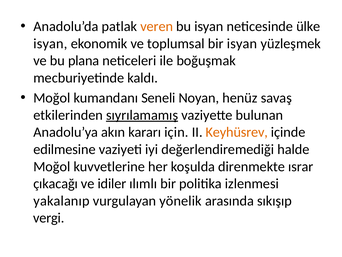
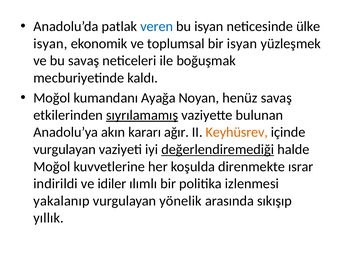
veren colour: orange -> blue (157, 26)
bu plana: plana -> savaş (84, 61)
Seneli: Seneli -> Ayağa (158, 98)
için: için -> ağır (177, 132)
edilmesine: edilmesine -> vurgulayan (65, 149)
değerlendiremediği underline: none -> present (218, 149)
çıkacağı: çıkacağı -> indirildi (56, 183)
vergi: vergi -> yıllık (49, 218)
